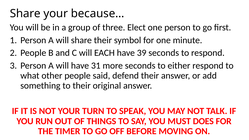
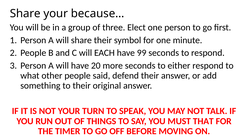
39: 39 -> 99 (142, 53)
31: 31 -> 20 (96, 66)
DOES: DOES -> THAT (203, 121)
